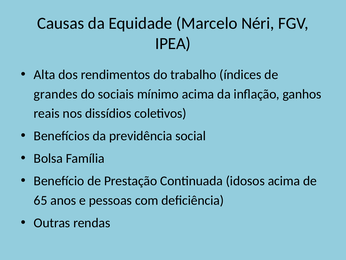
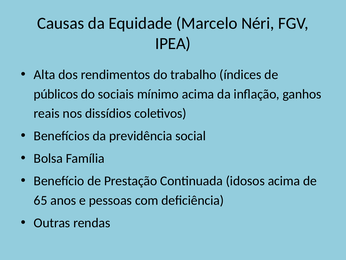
grandes: grandes -> públicos (56, 94)
